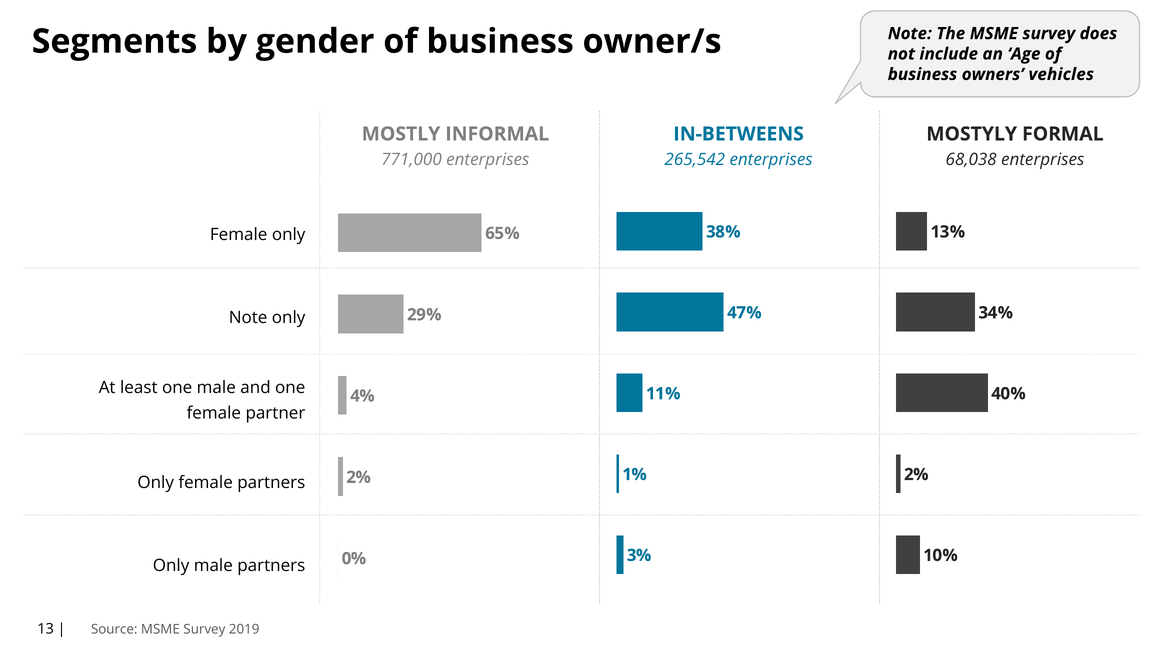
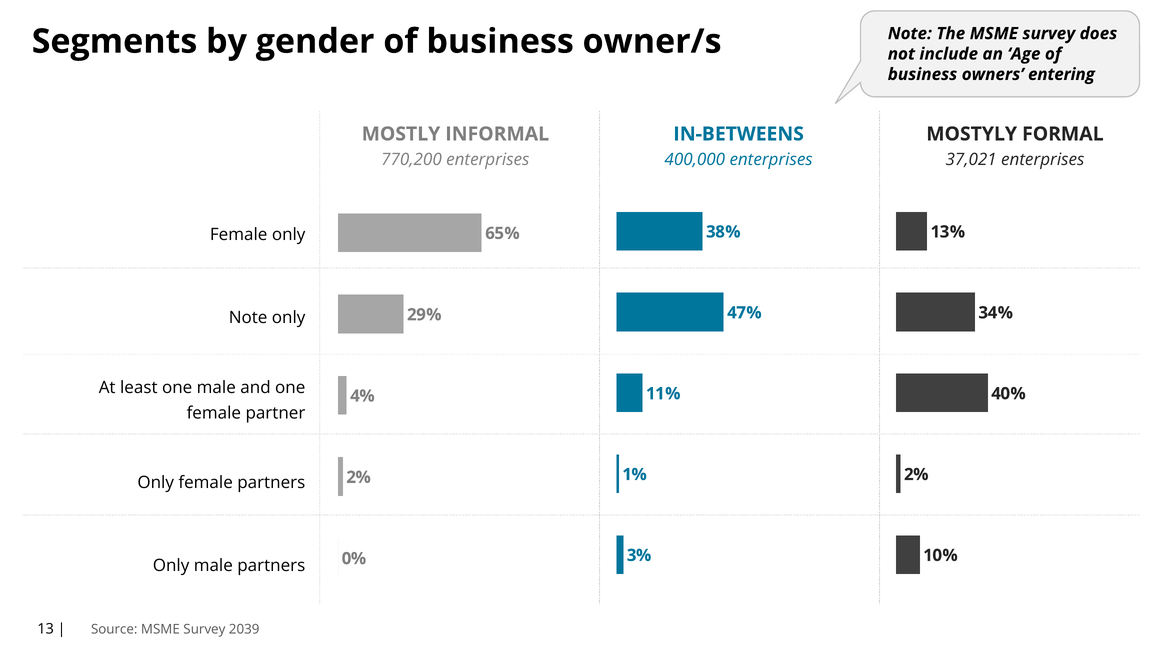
vehicles: vehicles -> entering (1061, 74)
771,000: 771,000 -> 770,200 (411, 160)
265,542: 265,542 -> 400,000 (695, 160)
68,038: 68,038 -> 37,021 (971, 160)
2019: 2019 -> 2039 (244, 630)
